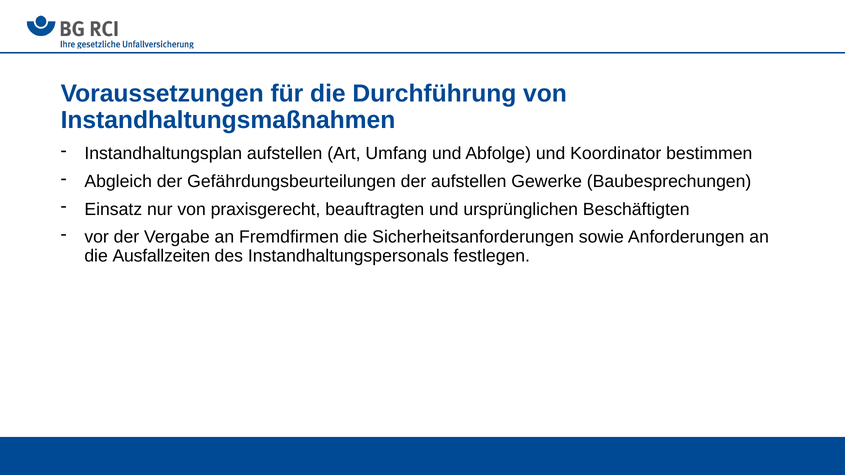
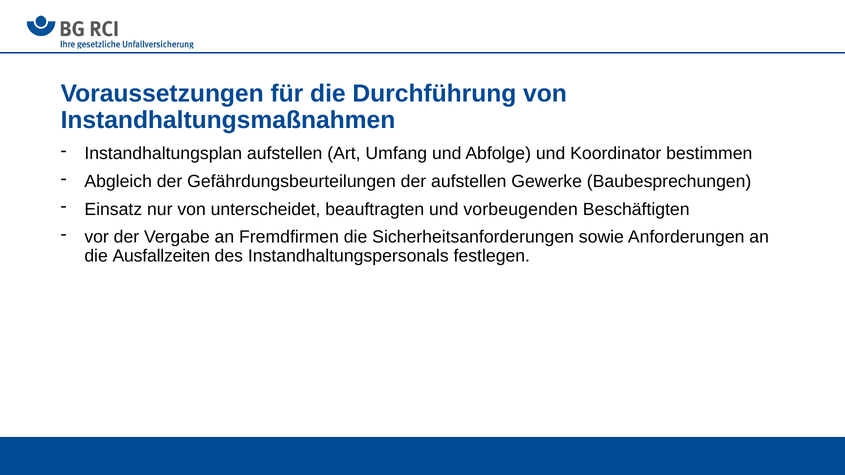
praxisgerecht: praxisgerecht -> unterscheidet (266, 209)
ursprünglichen: ursprünglichen -> vorbeugenden (521, 209)
